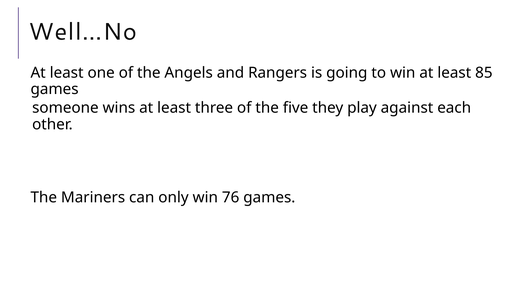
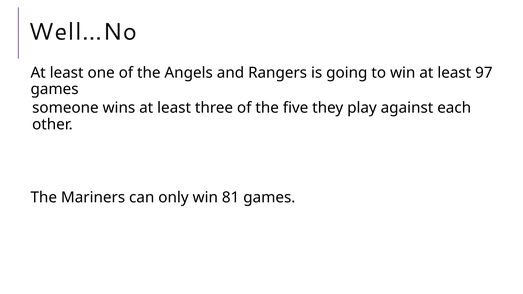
85: 85 -> 97 (484, 73)
76: 76 -> 81 (231, 198)
